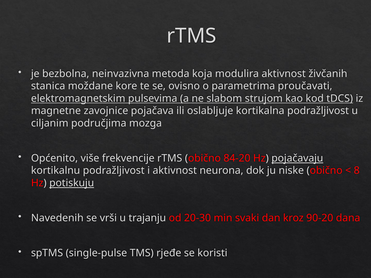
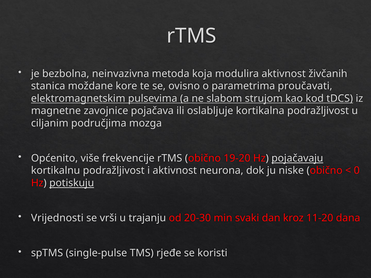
84-20: 84-20 -> 19-20 (237, 158)
8: 8 -> 0 (357, 171)
Navedenih: Navedenih -> Vrijednosti (57, 218)
90-20: 90-20 -> 11-20 (320, 218)
